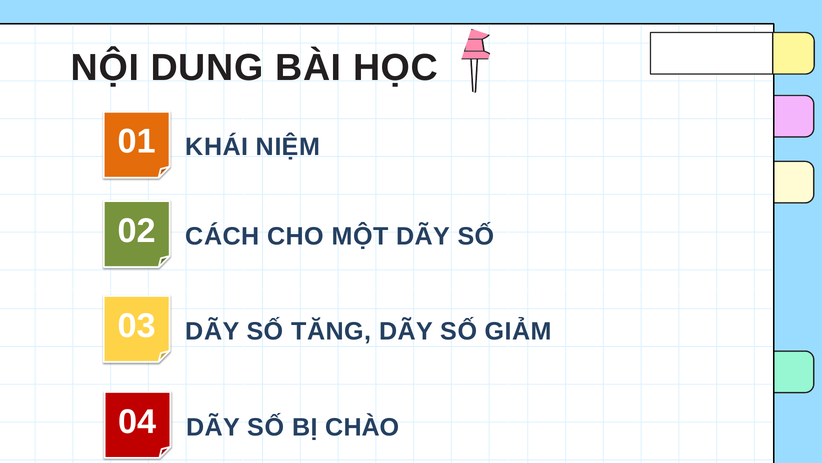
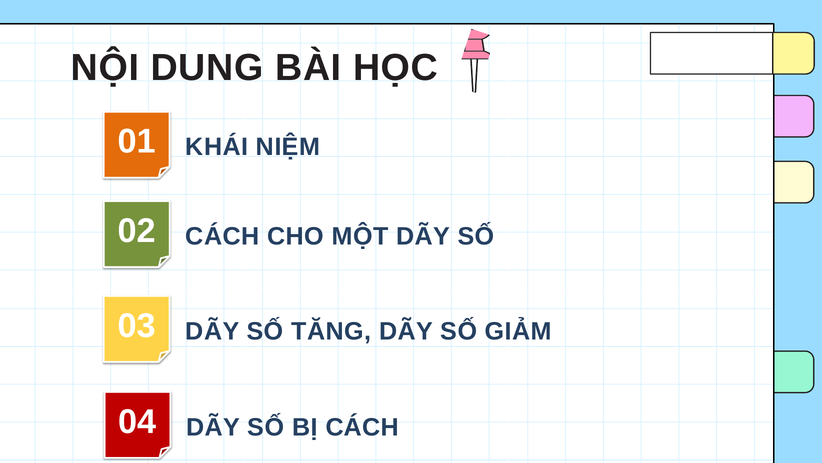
BỊ CHÀO: CHÀO -> CÁCH (362, 427)
